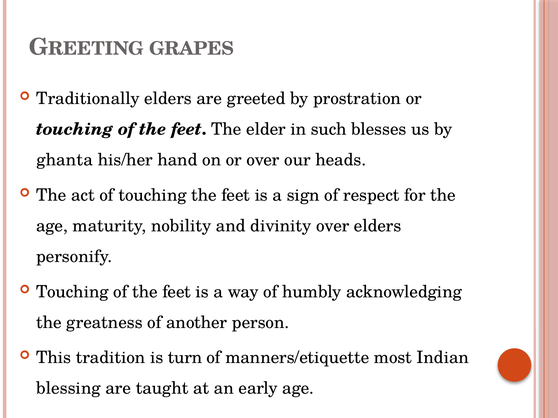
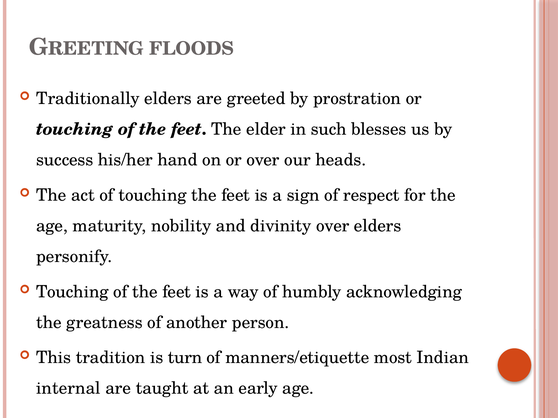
GRAPES: GRAPES -> FLOODS (192, 49)
ghanta: ghanta -> success (65, 160)
blessing: blessing -> internal (68, 389)
